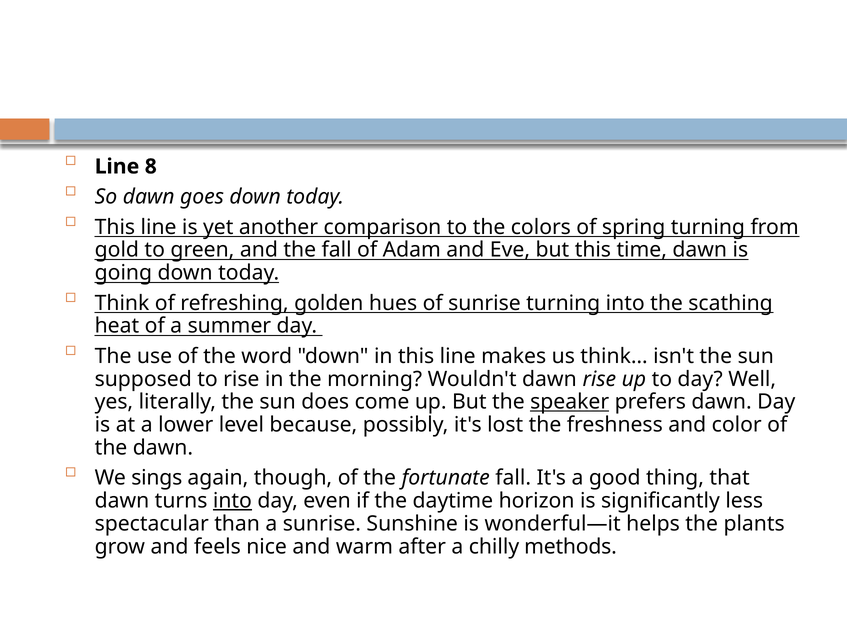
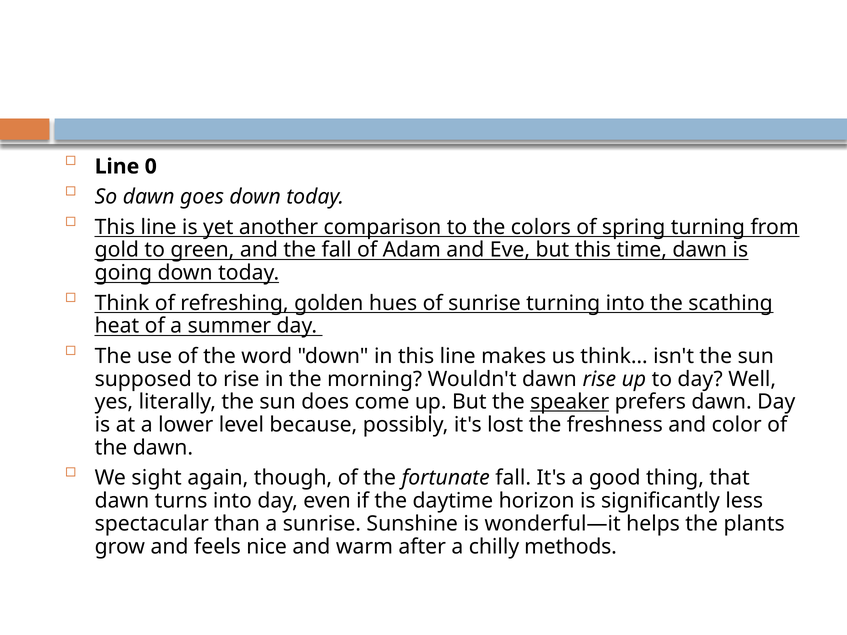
8: 8 -> 0 (151, 167)
sings: sings -> sight (157, 478)
into underline: present -> none (232, 501)
